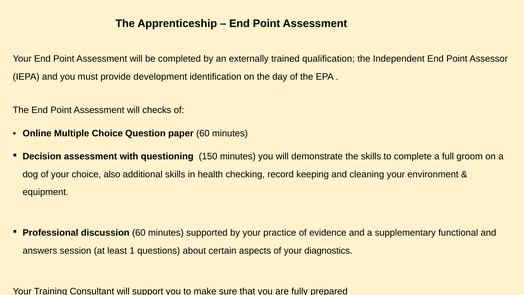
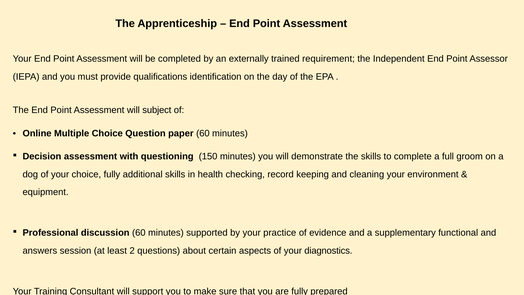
qualification: qualification -> requirement (328, 59)
development: development -> qualifications (160, 77)
checks: checks -> subject (157, 110)
choice also: also -> fully (112, 174)
1: 1 -> 2 (132, 250)
